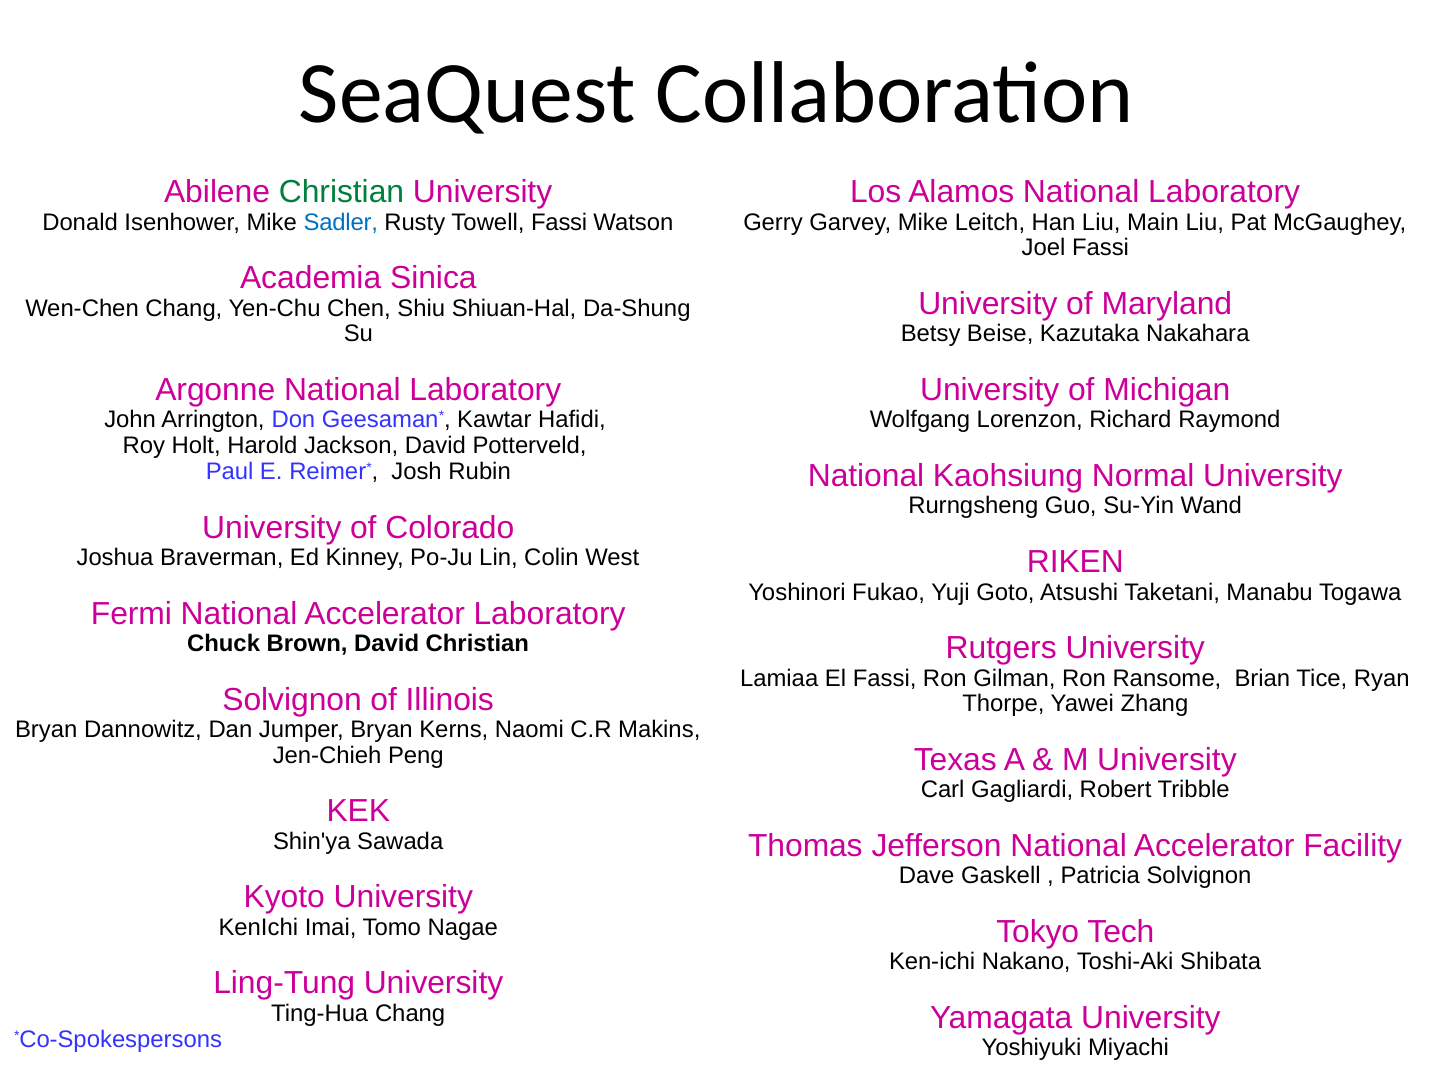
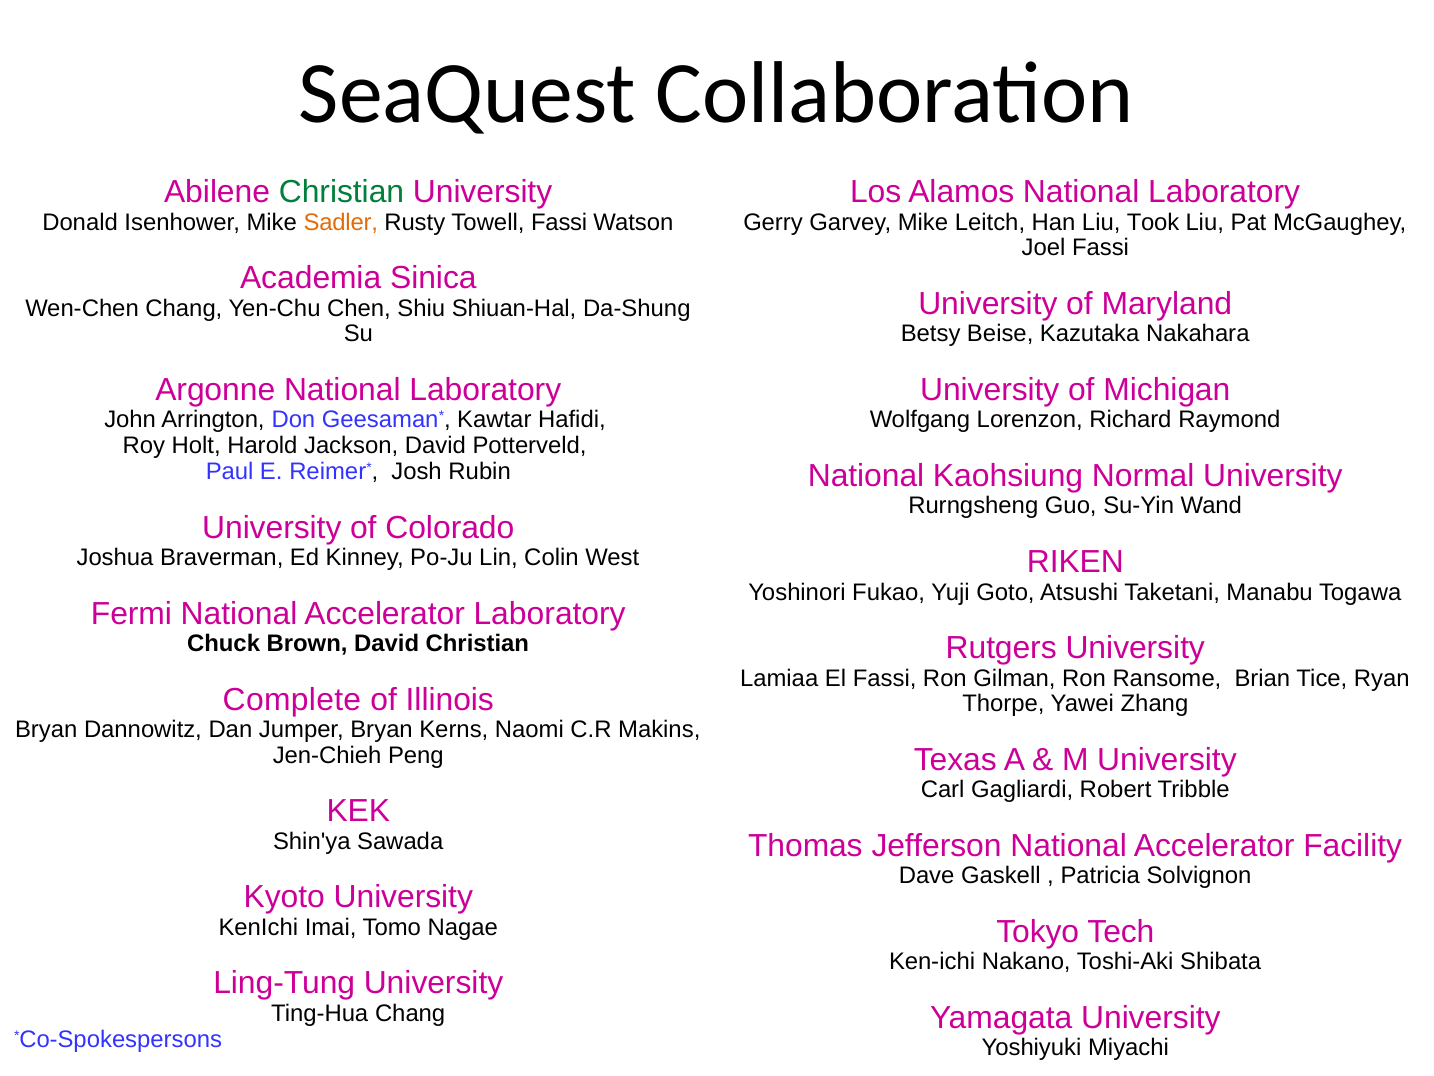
Sadler colour: blue -> orange (341, 222)
Main: Main -> Took (1153, 222)
Solvignon: Solvignon -> Complete (292, 699)
